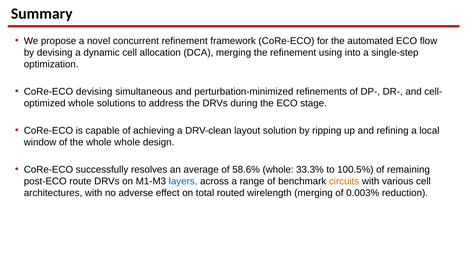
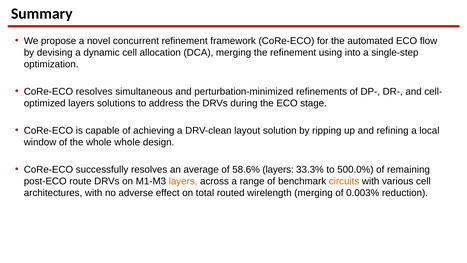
CoRe-ECO devising: devising -> resolves (94, 91)
whole: whole -> layers (81, 103)
58.6% whole: whole -> layers (278, 169)
100.5%: 100.5% -> 500.0% (355, 169)
layers colour: blue -> orange (183, 181)
